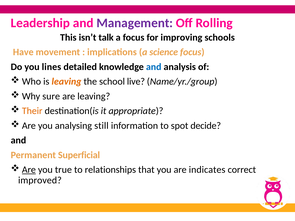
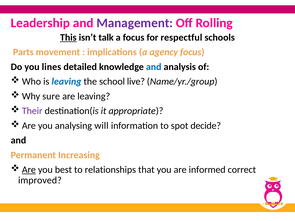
This underline: none -> present (68, 37)
improving: improving -> respectful (181, 37)
Have: Have -> Parts (23, 52)
science: science -> agency (164, 52)
leaving colour: orange -> blue (66, 82)
Their colour: orange -> purple (32, 111)
still: still -> will (101, 126)
Superficial: Superficial -> Increasing (79, 155)
true: true -> best (63, 170)
indicates: indicates -> informed (207, 170)
